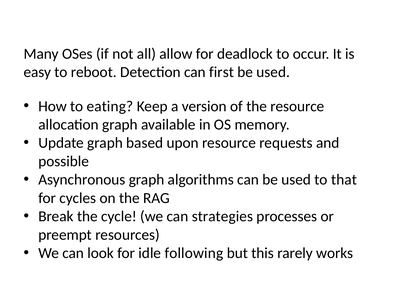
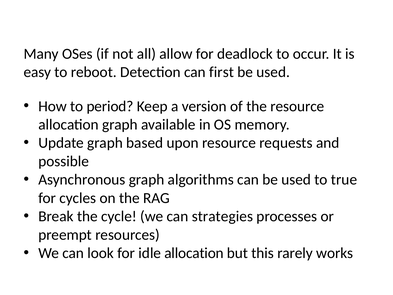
eating: eating -> period (110, 106)
that: that -> true (344, 180)
idle following: following -> allocation (194, 253)
